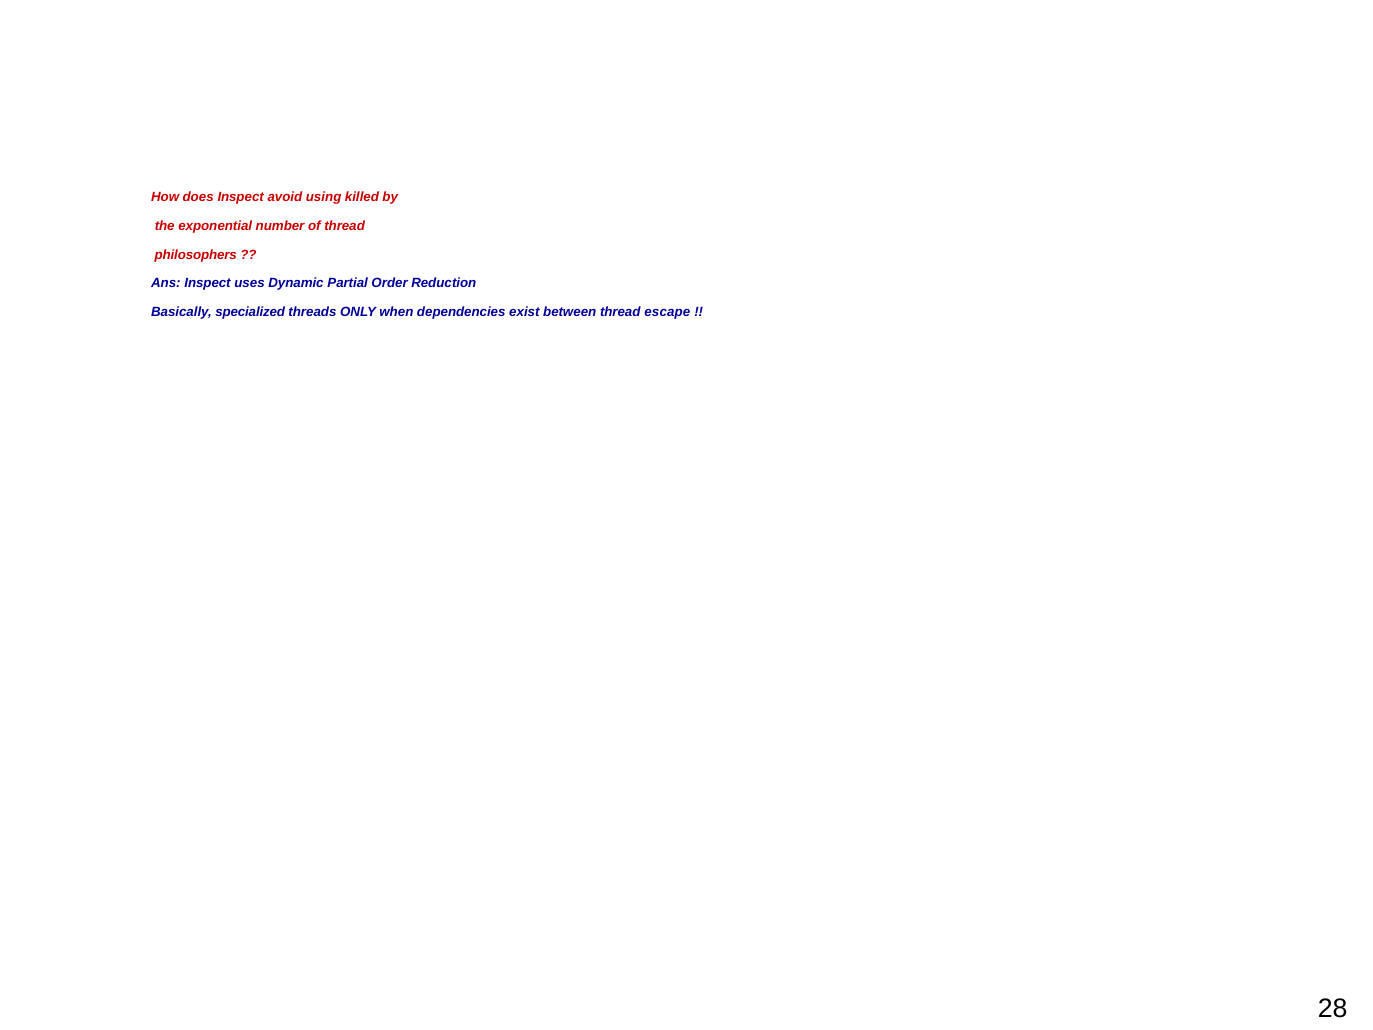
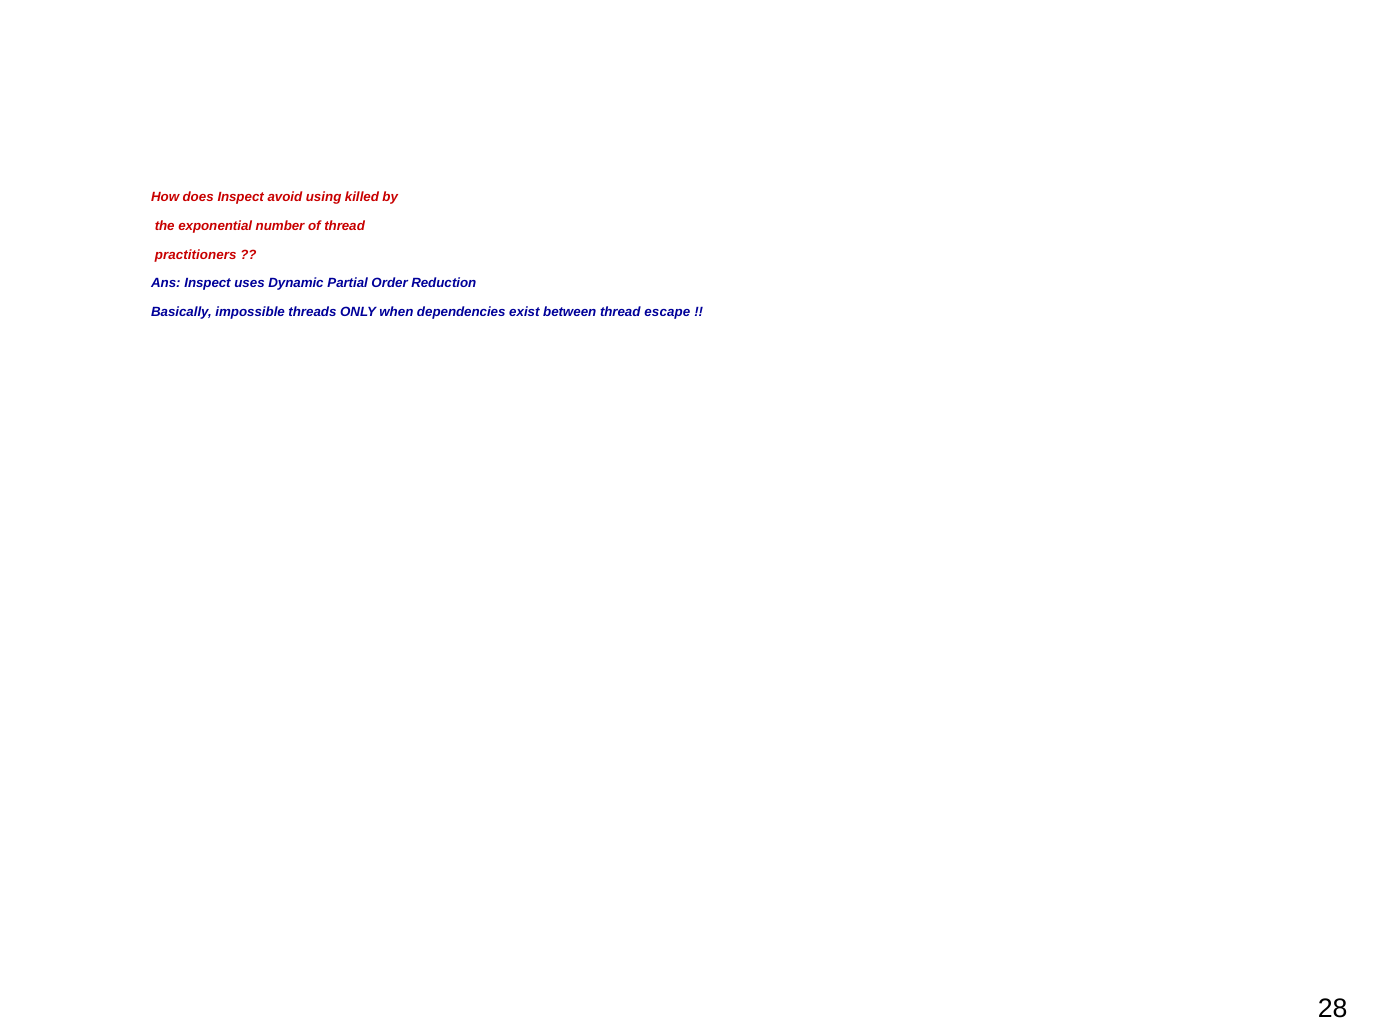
philosophers: philosophers -> practitioners (196, 255)
specialized: specialized -> impossible (250, 312)
